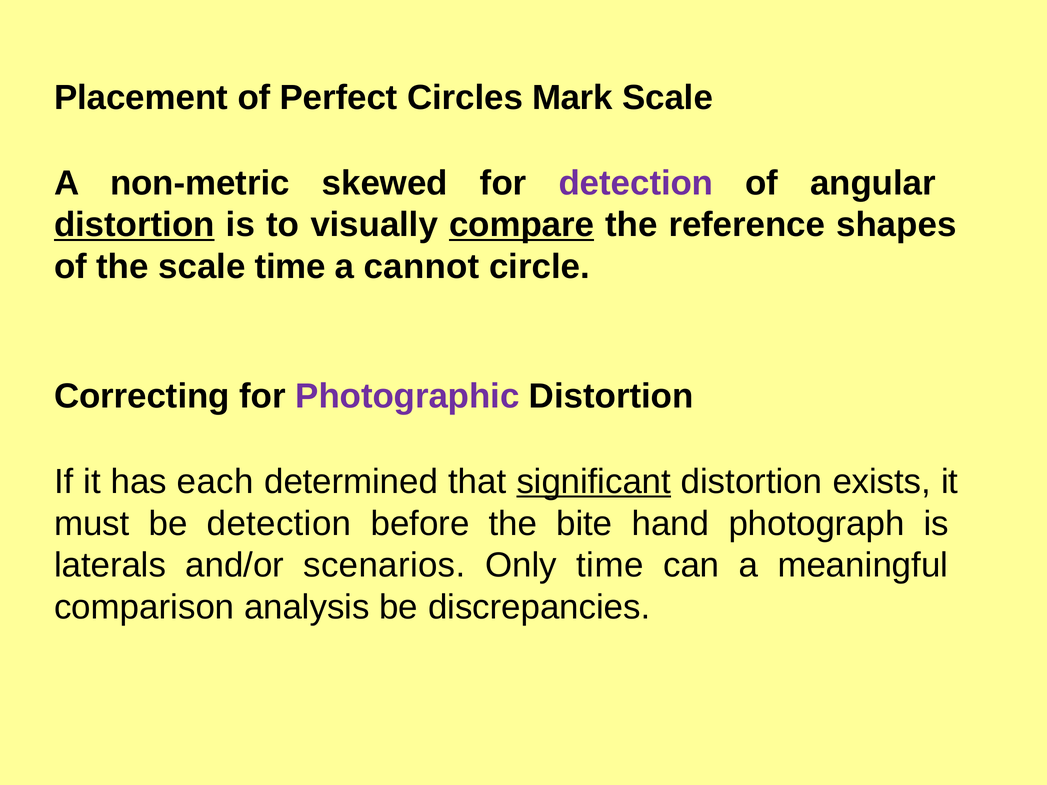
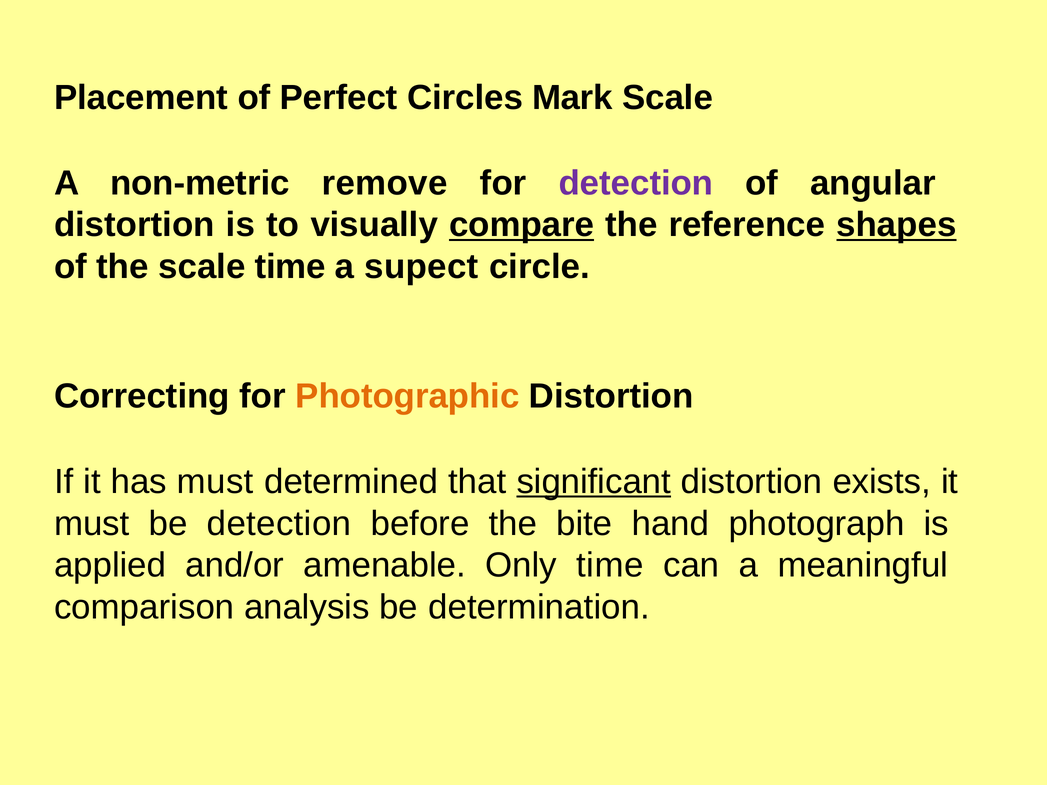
skewed: skewed -> remove (385, 183)
distortion underline: present -> none (134, 225)
shapes underline: none -> present (896, 225)
cannot: cannot -> supect (421, 267)
Photographic colour: purple -> orange (407, 396)
has each: each -> must (215, 482)
laterals: laterals -> applied (110, 566)
scenarios: scenarios -> amenable (385, 566)
discrepancies: discrepancies -> determination (539, 607)
